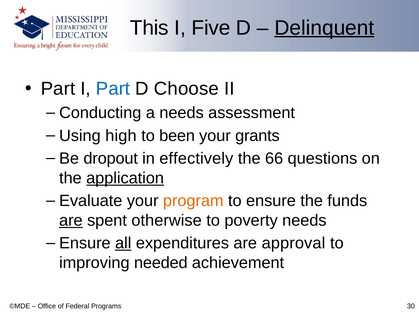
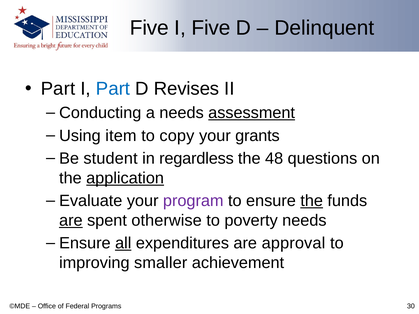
This: This -> Five (149, 28)
Delinquent underline: present -> none (324, 28)
Choose: Choose -> Revises (187, 89)
assessment underline: none -> present (252, 113)
high: high -> item (121, 136)
been: been -> copy (177, 136)
dropout: dropout -> student (111, 159)
effectively: effectively -> regardless (196, 159)
66: 66 -> 48 (274, 159)
program colour: orange -> purple (193, 201)
the underline: none -> present (312, 201)
needed: needed -> smaller (161, 263)
